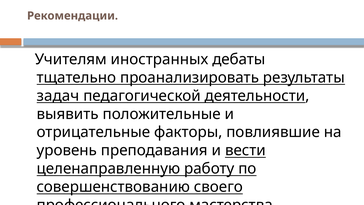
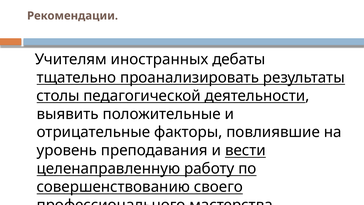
задач: задач -> столы (58, 96)
